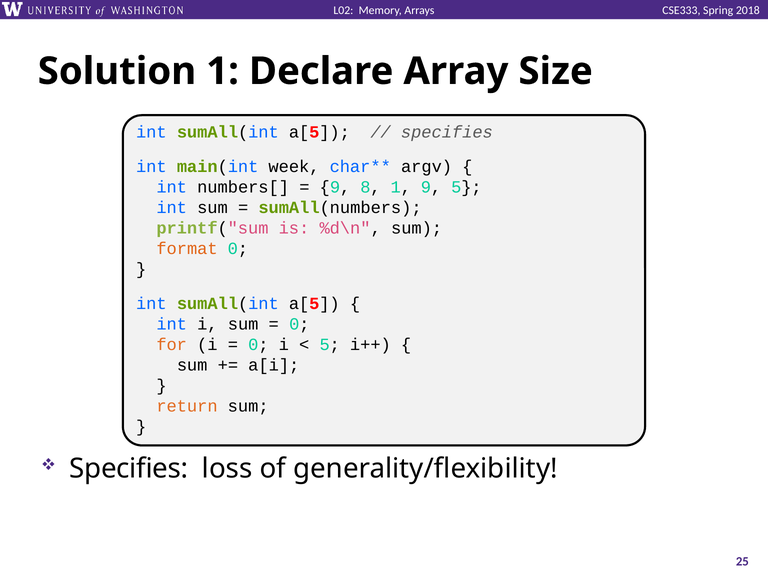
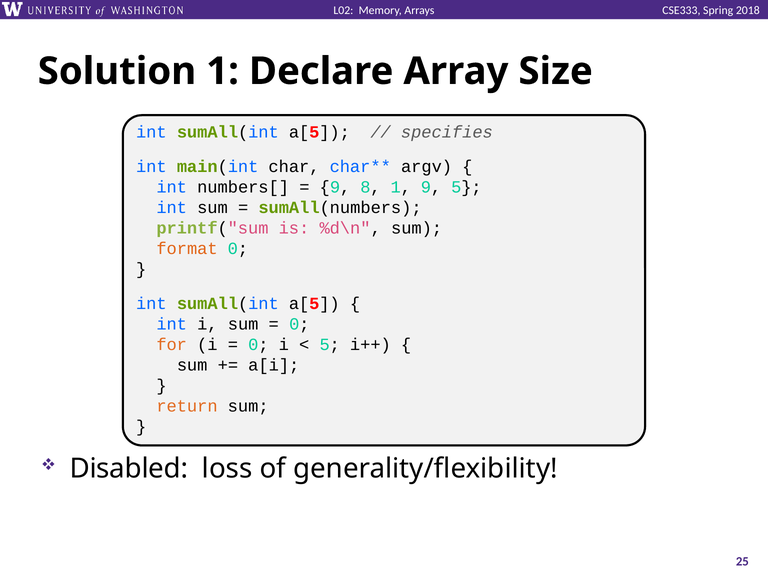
week: week -> char (294, 167)
Specifies: Specifies -> Disabled (129, 468)
